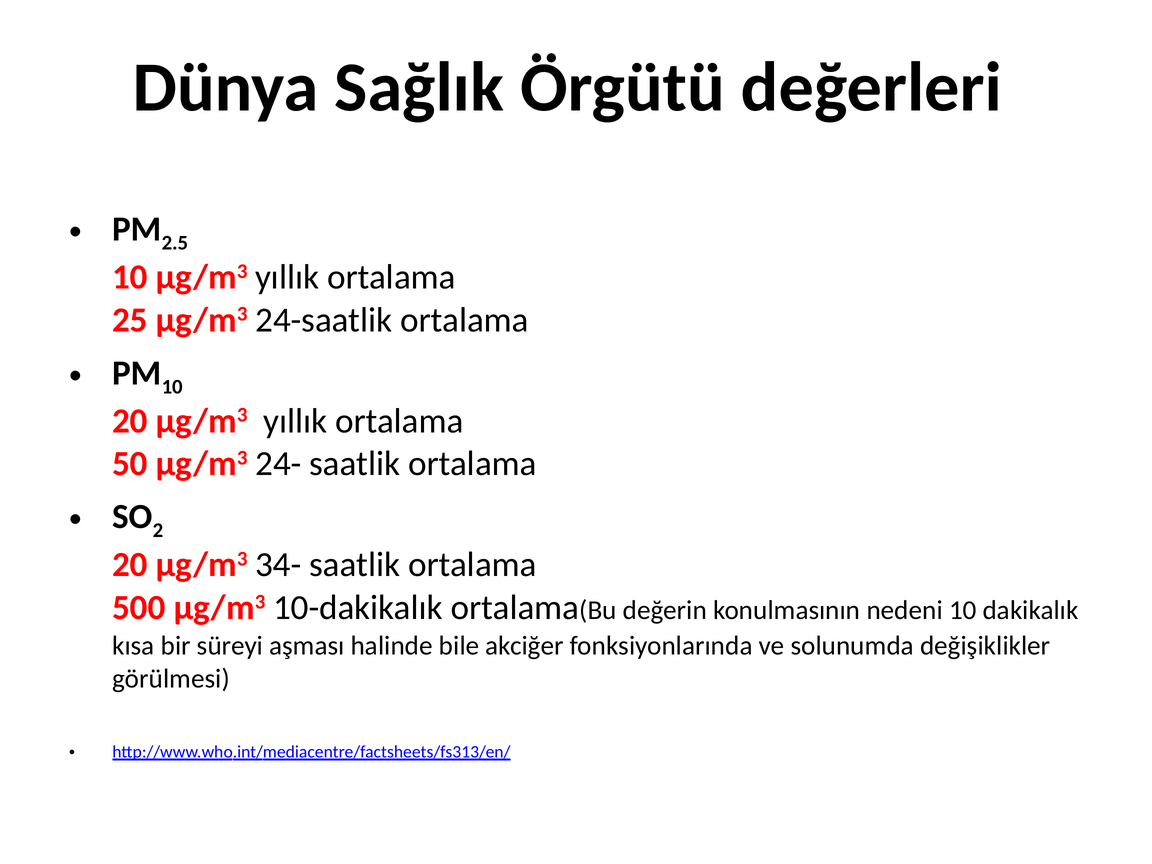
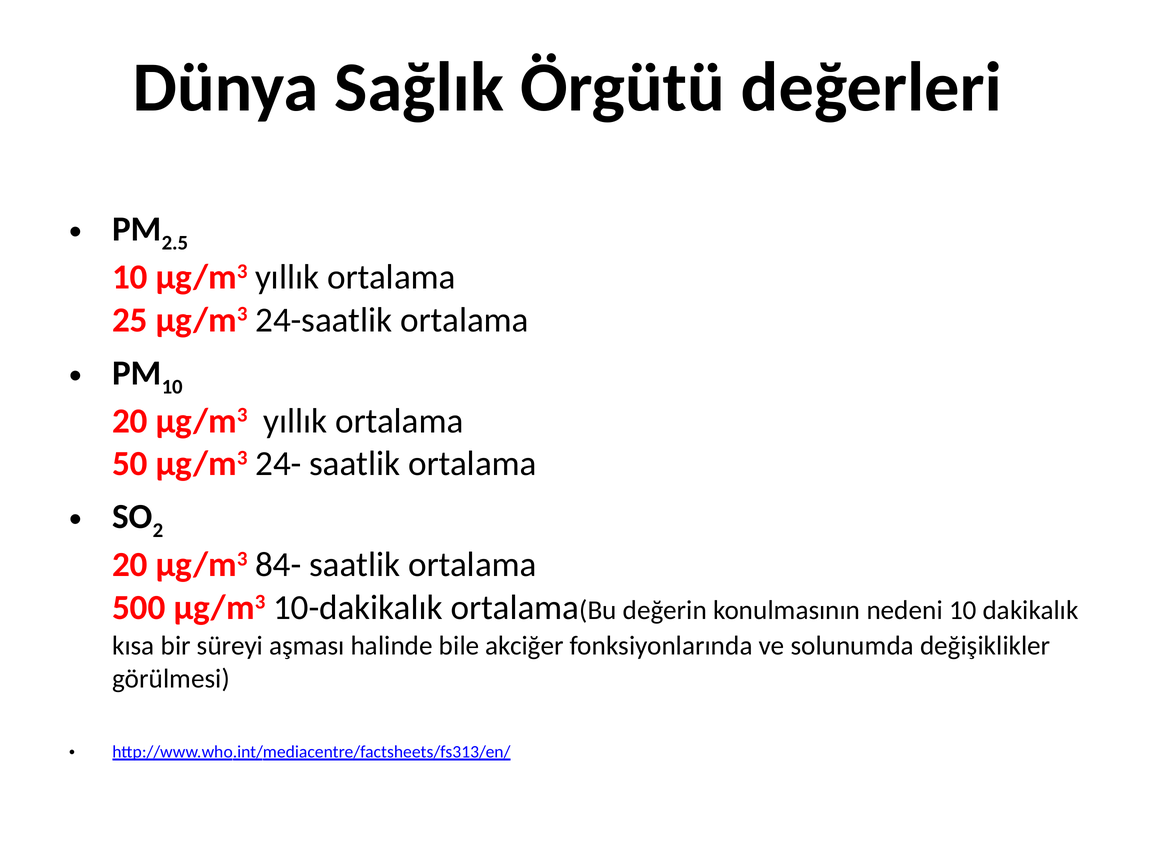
34-: 34- -> 84- (278, 565)
